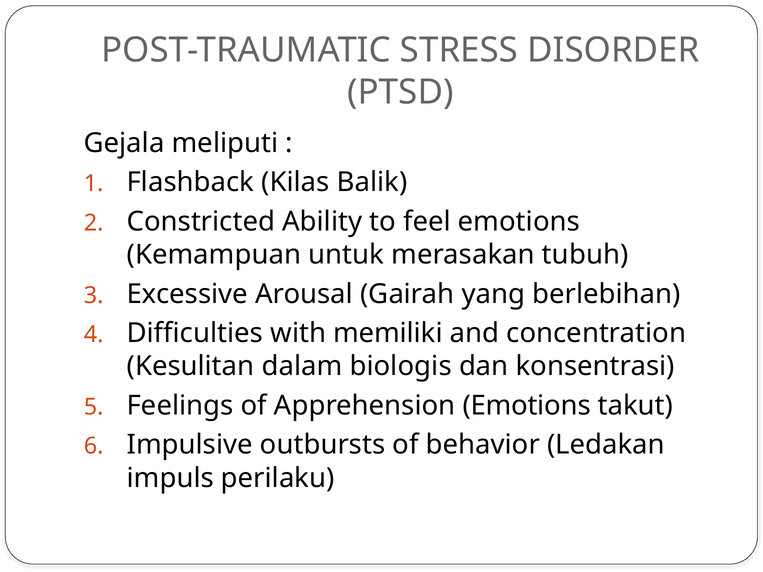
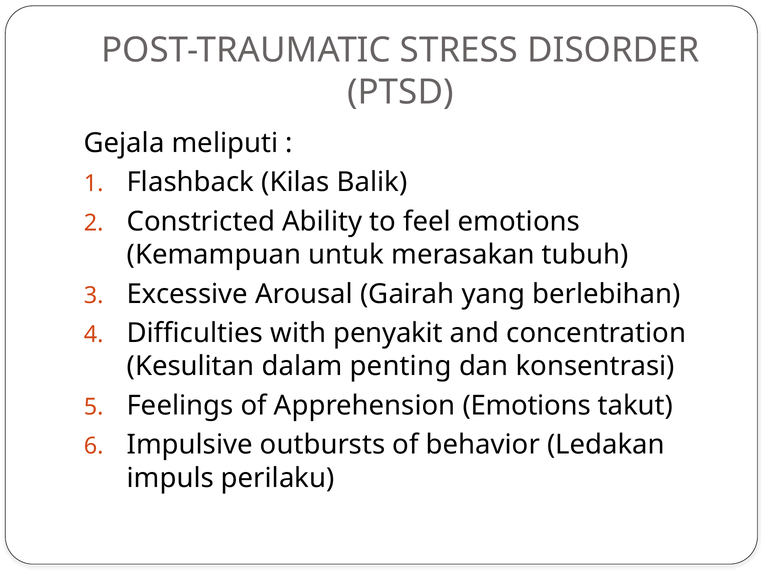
memiliki: memiliki -> penyakit (388, 333)
biologis: biologis -> penting (401, 367)
